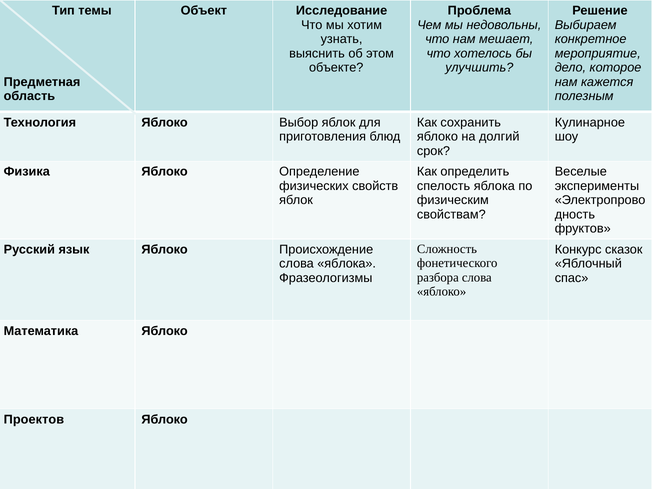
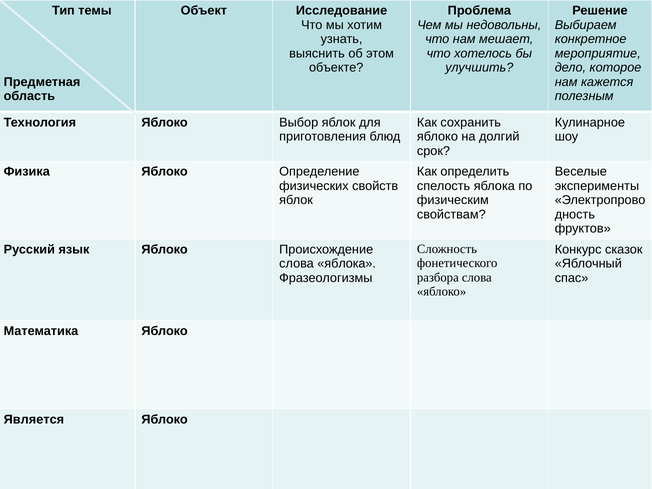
Проектов: Проектов -> Является (34, 419)
